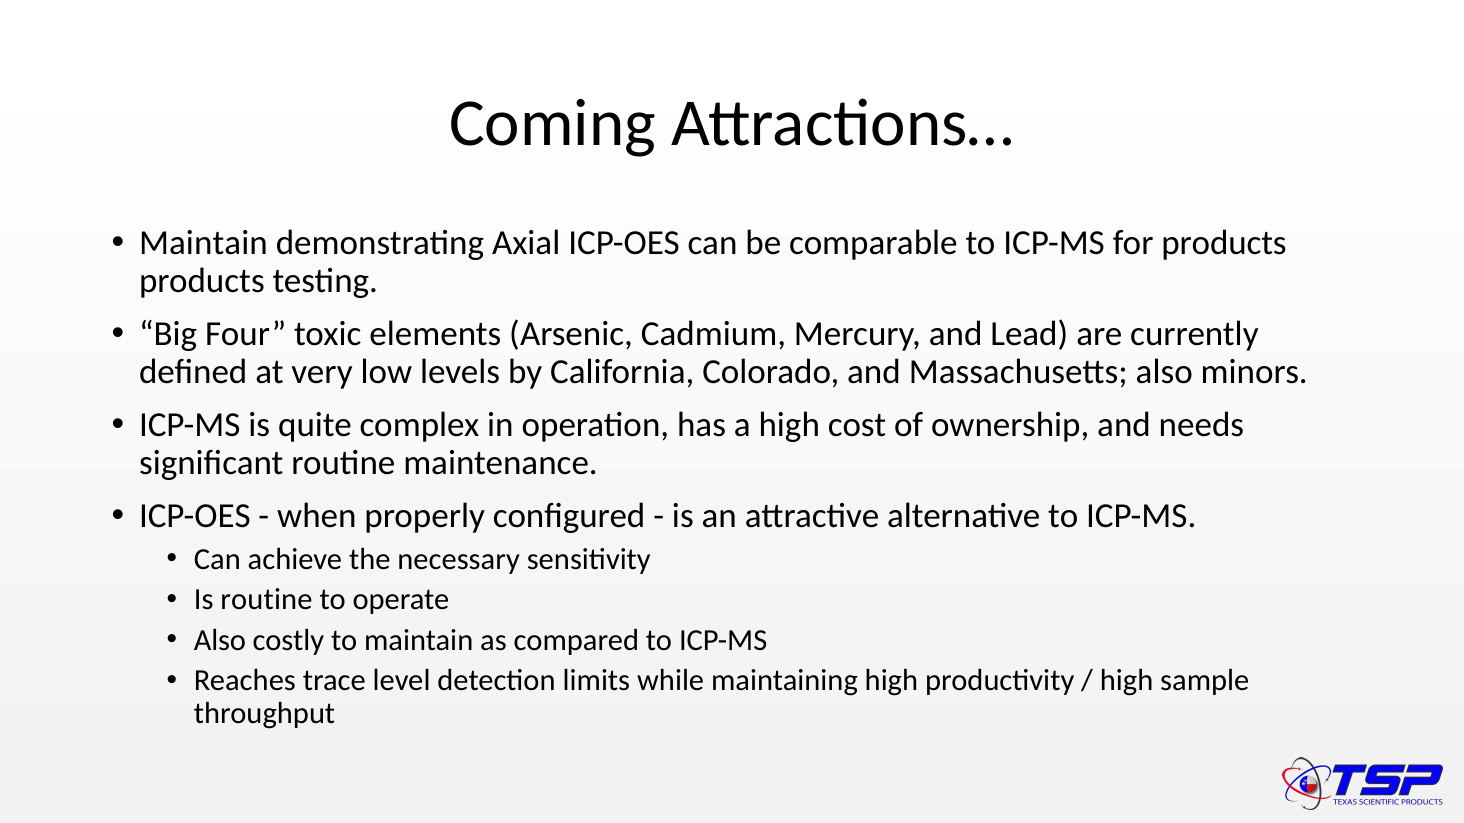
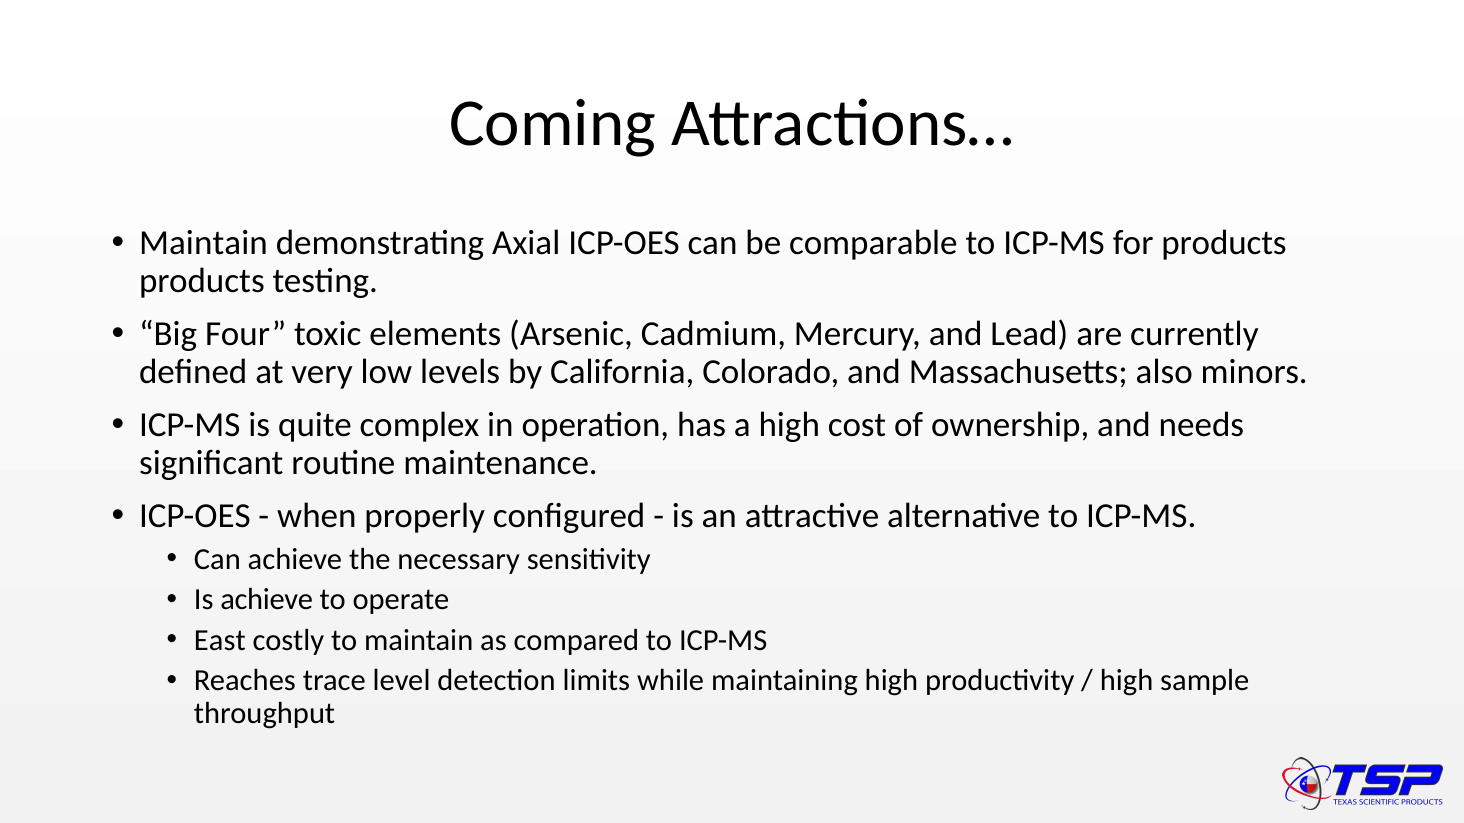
Is routine: routine -> achieve (267, 600)
Also: Also -> East (220, 641)
